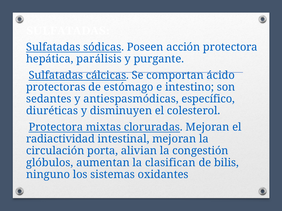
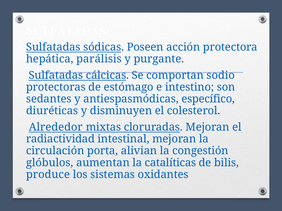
ácido: ácido -> sodio (221, 76)
Protectora: Protectora -> Alrededor (56, 127)
clasifican: clasifican -> catalíticas (170, 163)
ninguno: ninguno -> produce (48, 175)
